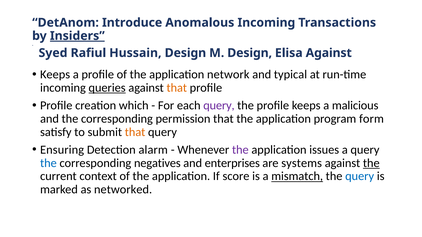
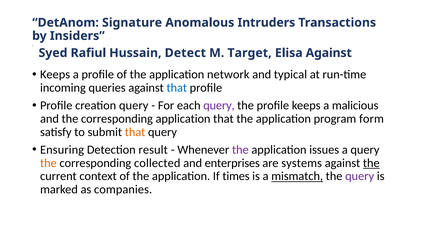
Introduce: Introduce -> Signature (132, 23)
Anomalous Incoming: Incoming -> Intruders (266, 23)
Insiders underline: present -> none (77, 36)
Hussain Design: Design -> Detect (185, 53)
M Design: Design -> Target (250, 53)
queries underline: present -> none (107, 88)
that colour: orange -> blue (177, 88)
creation which: which -> query (134, 106)
corresponding permission: permission -> application (183, 119)
alarm: alarm -> result (153, 150)
the colour: blue -> orange (48, 163)
negatives: negatives -> collected (157, 163)
score: score -> times (236, 177)
query colour: blue -> purple (360, 177)
networked: networked -> companies (123, 190)
